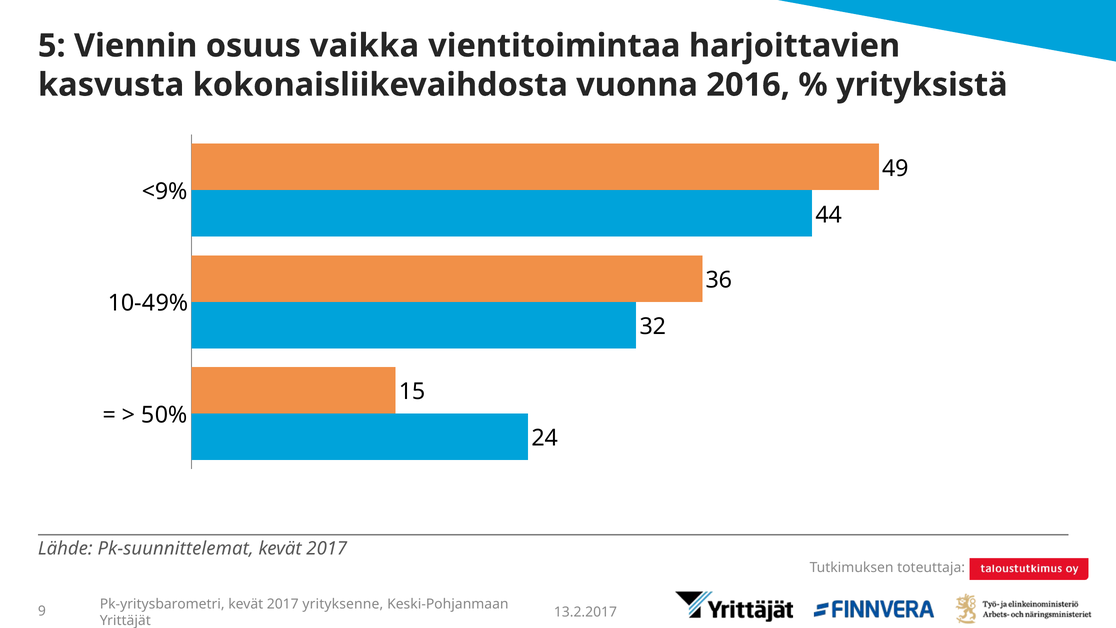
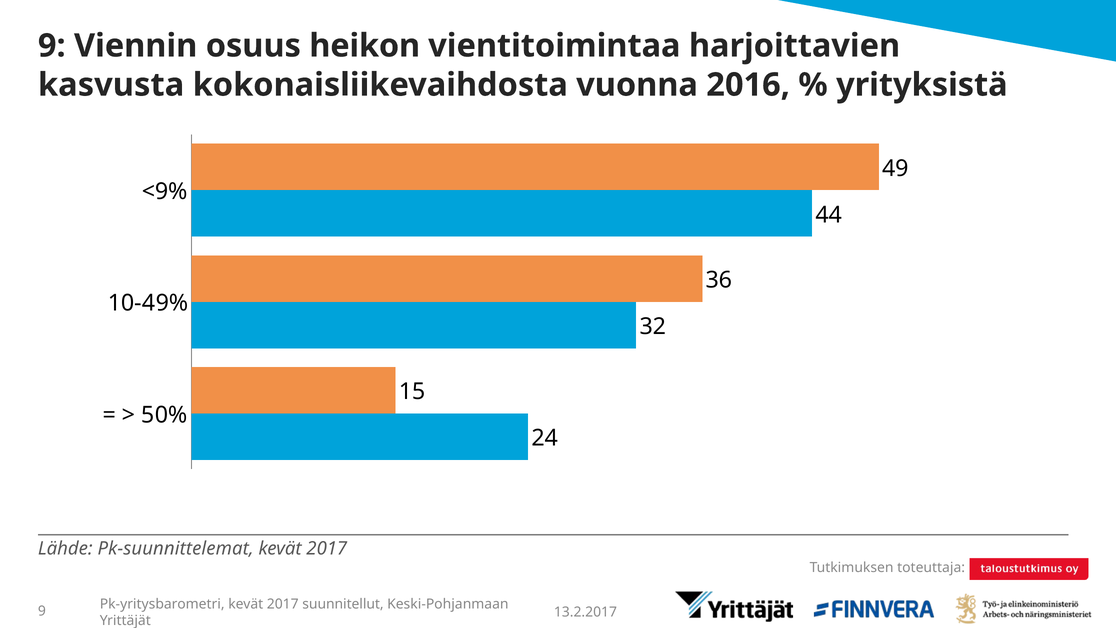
5: 5 -> 9 (52, 46)
vaikka: vaikka -> heikon (365, 46)
yrityksenne: yrityksenne -> suunnitellut (343, 604)
